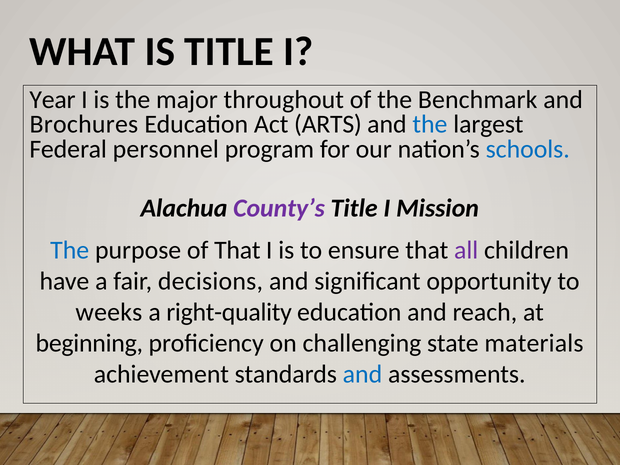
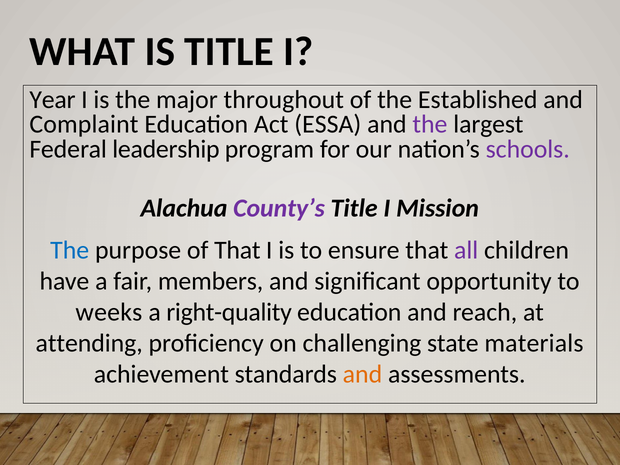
Benchmark: Benchmark -> Established (478, 100)
Brochures: Brochures -> Complaint (84, 124)
ARTS: ARTS -> ESSA (328, 124)
the colour: blue -> purple (430, 124)
personnel: personnel -> leadership (166, 149)
schools colour: blue -> purple (528, 149)
decisions: decisions -> members (211, 281)
beginning: beginning -> attending (89, 343)
and colour: blue -> orange (362, 374)
